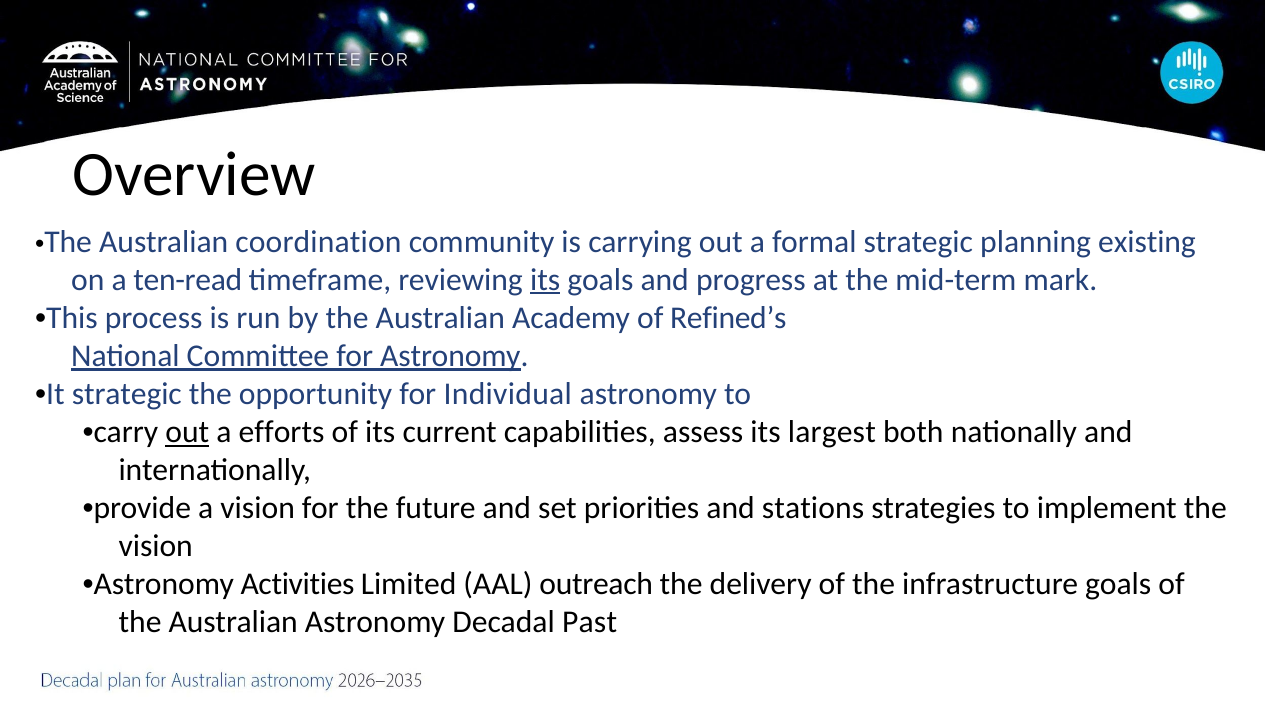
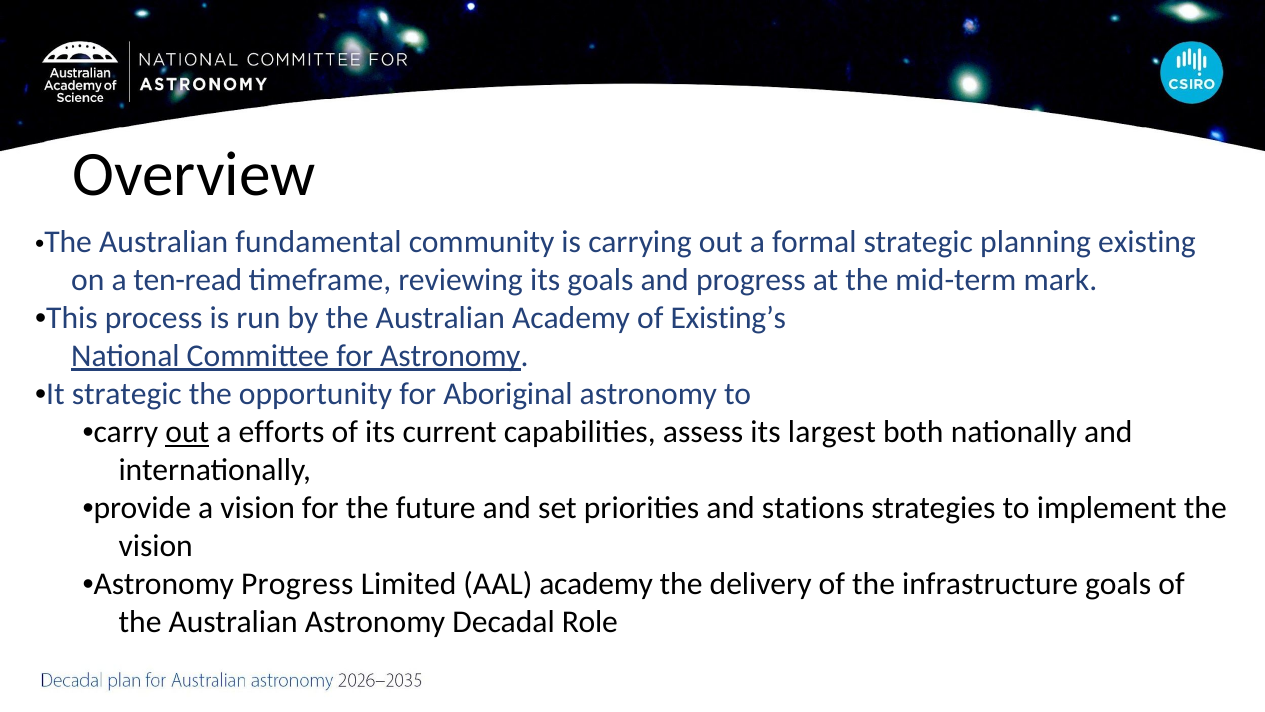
coordination: coordination -> fundamental (318, 242)
its underline: present -> none (545, 280)
Refined’s: Refined’s -> Existing’s (728, 318)
Individual: Individual -> Aboriginal (508, 394)
Astronomy Activities: Activities -> Progress (297, 584)
AAL outreach: outreach -> academy (596, 584)
Past: Past -> Role (590, 622)
